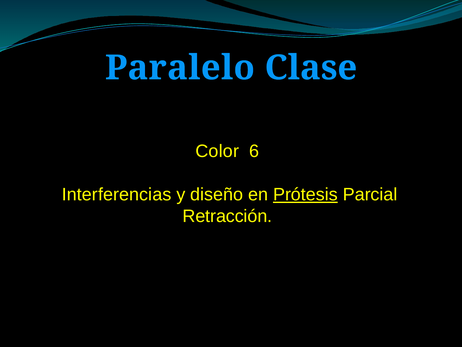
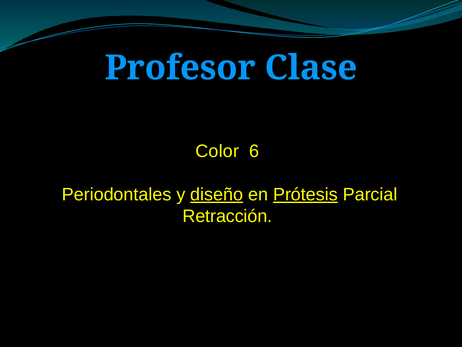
Paralelo: Paralelo -> Profesor (180, 68)
Interferencias: Interferencias -> Periodontales (117, 194)
diseño underline: none -> present (217, 194)
